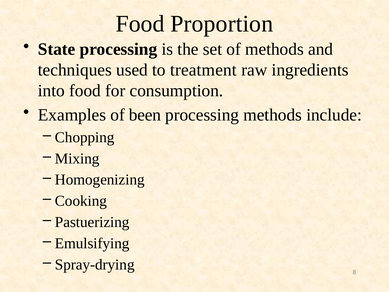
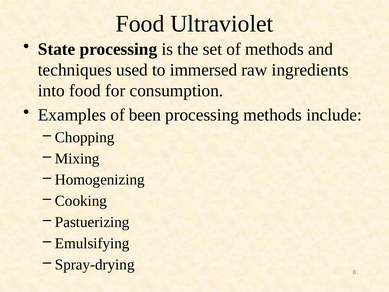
Proportion: Proportion -> Ultraviolet (222, 24)
treatment: treatment -> immersed (204, 70)
